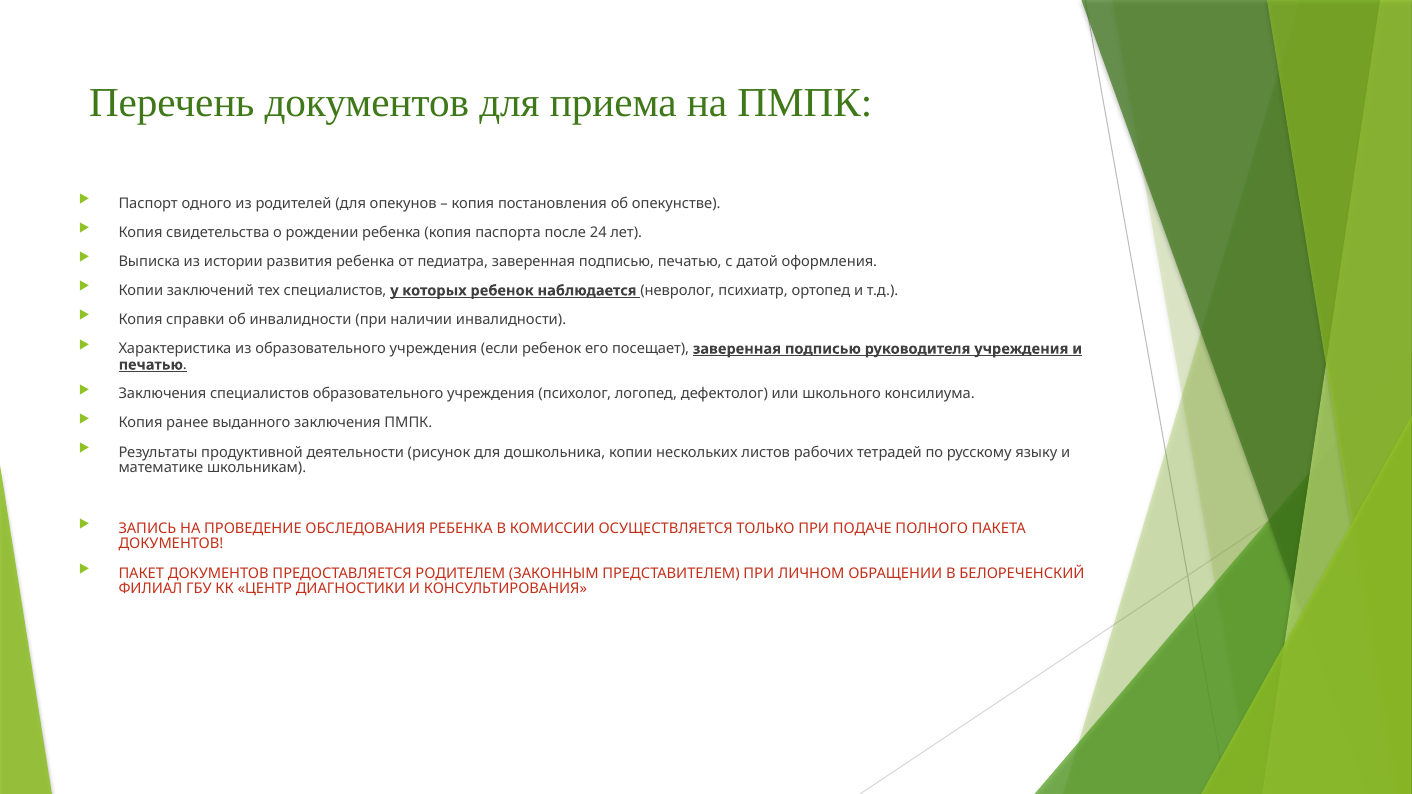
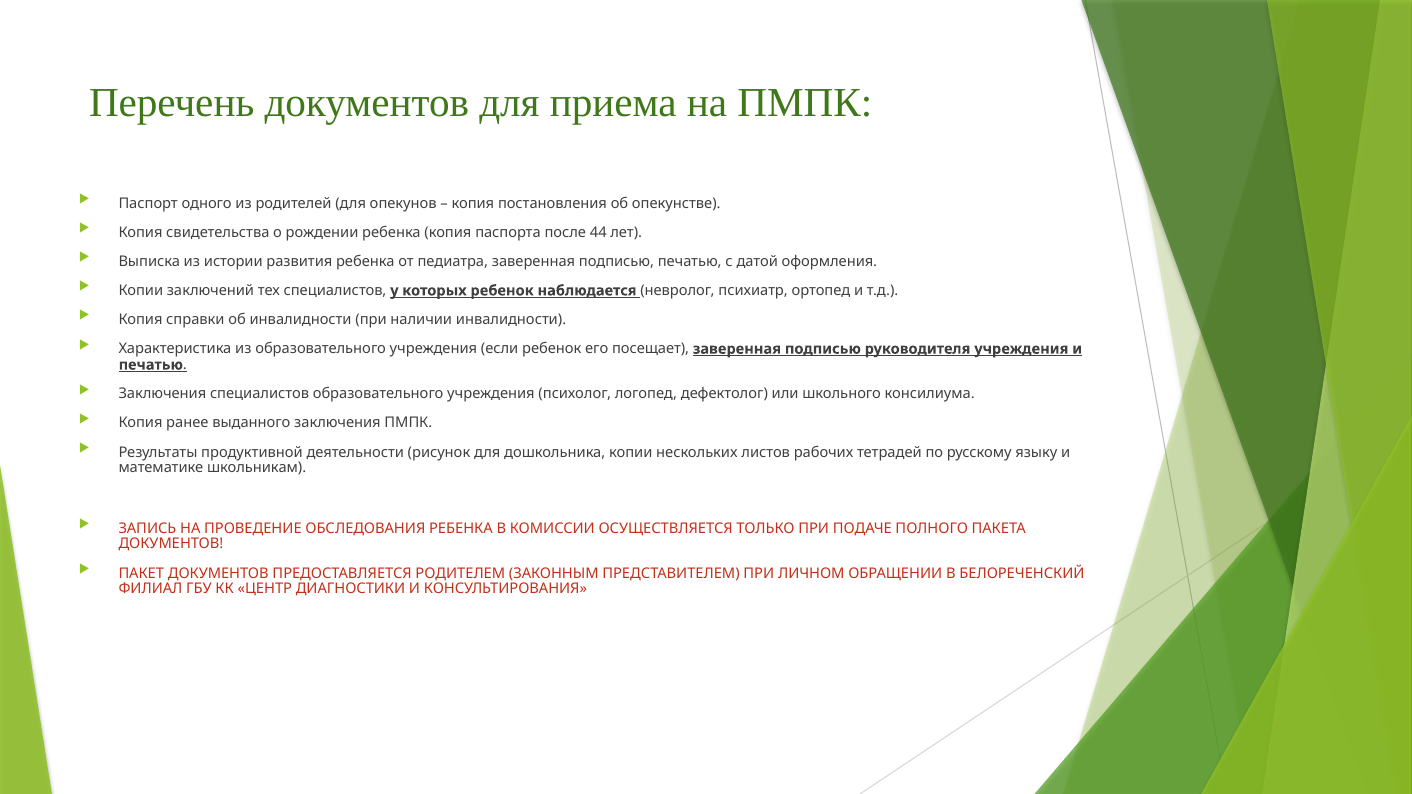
24: 24 -> 44 (598, 232)
